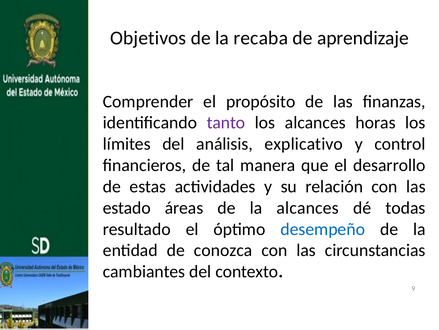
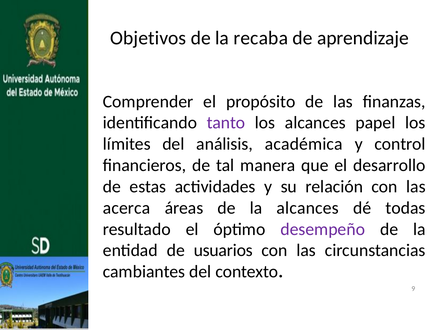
horas: horas -> papel (376, 123)
explicativo: explicativo -> académica (304, 144)
estado: estado -> acerca (127, 207)
desempeño colour: blue -> purple (323, 229)
conozca: conozca -> usuarios (223, 250)
